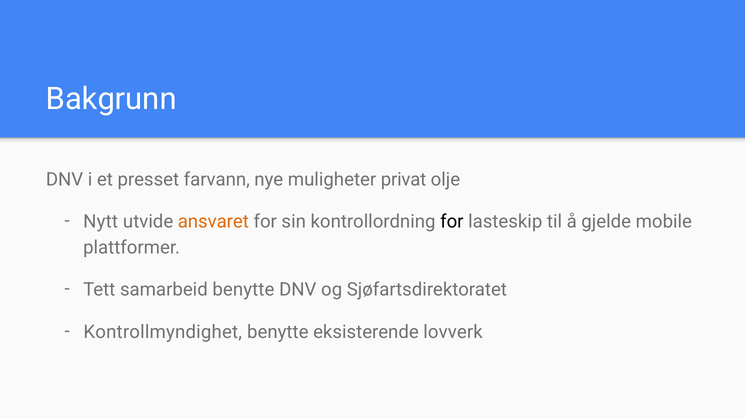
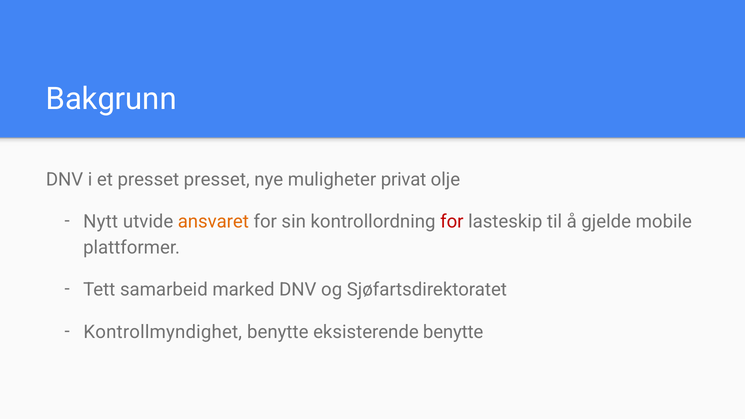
presset farvann: farvann -> presset (217, 180)
for colour: black -> red (452, 222)
samarbeid benytte: benytte -> marked (243, 290)
eksisterende lovverk: lovverk -> benytte (453, 332)
